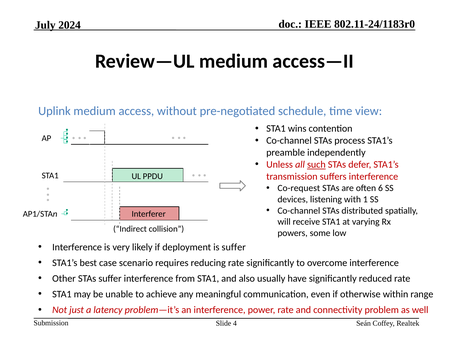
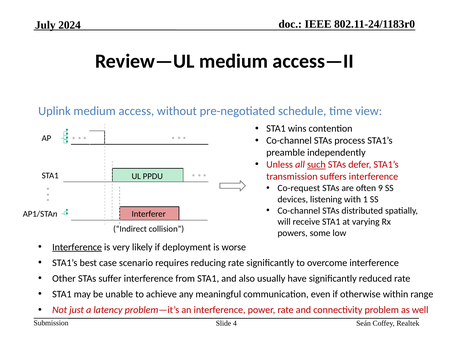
6: 6 -> 9 (380, 188)
Interference underline: none -> present (77, 247)
is suffer: suffer -> worse (234, 247)
